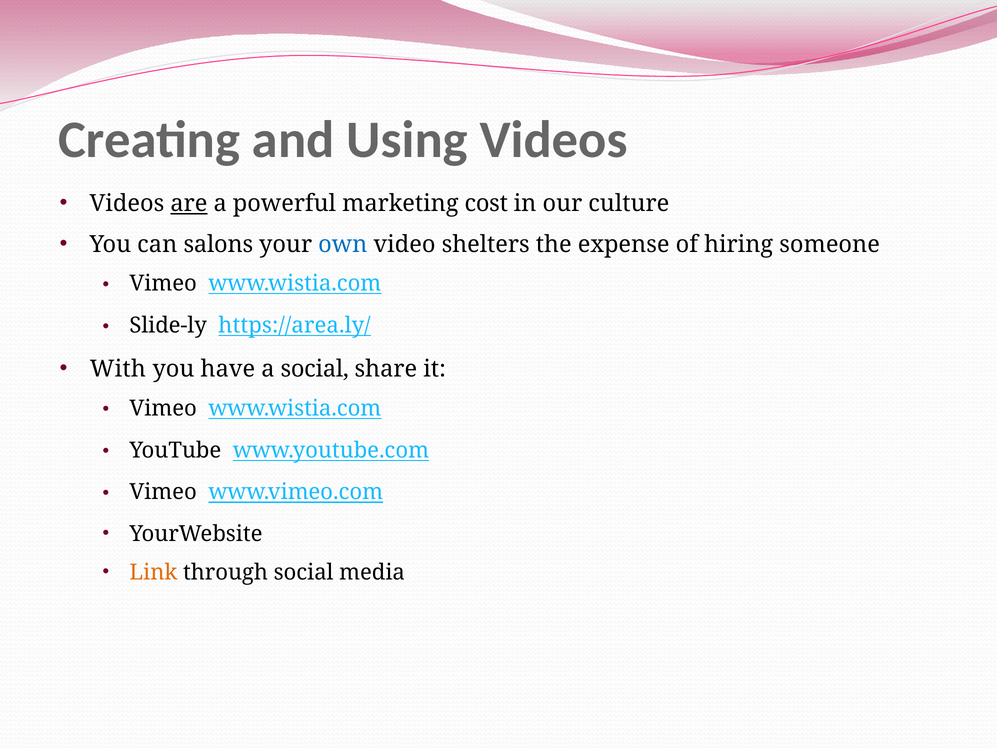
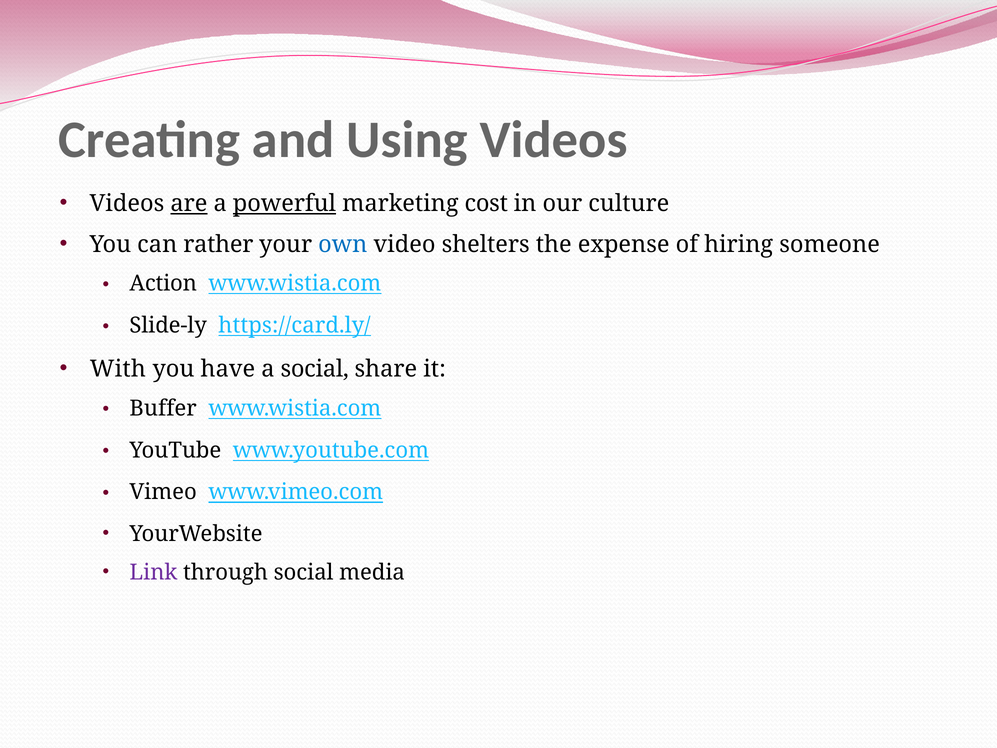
powerful underline: none -> present (284, 203)
salons: salons -> rather (218, 244)
Vimeo: Vimeo -> Action (163, 283)
https://area.ly/: https://area.ly/ -> https://card.ly/ (294, 325)
Vimeo: Vimeo -> Buffer (163, 408)
Link colour: orange -> purple (153, 572)
